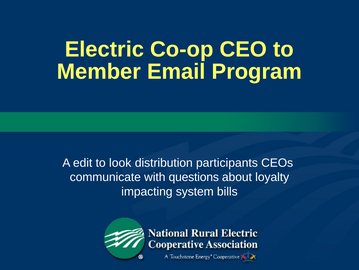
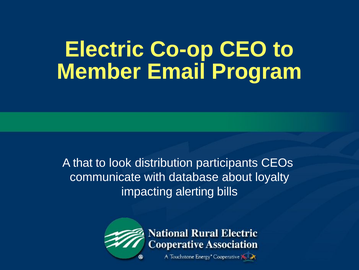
edit: edit -> that (83, 162)
questions: questions -> database (194, 177)
system: system -> alerting (195, 191)
